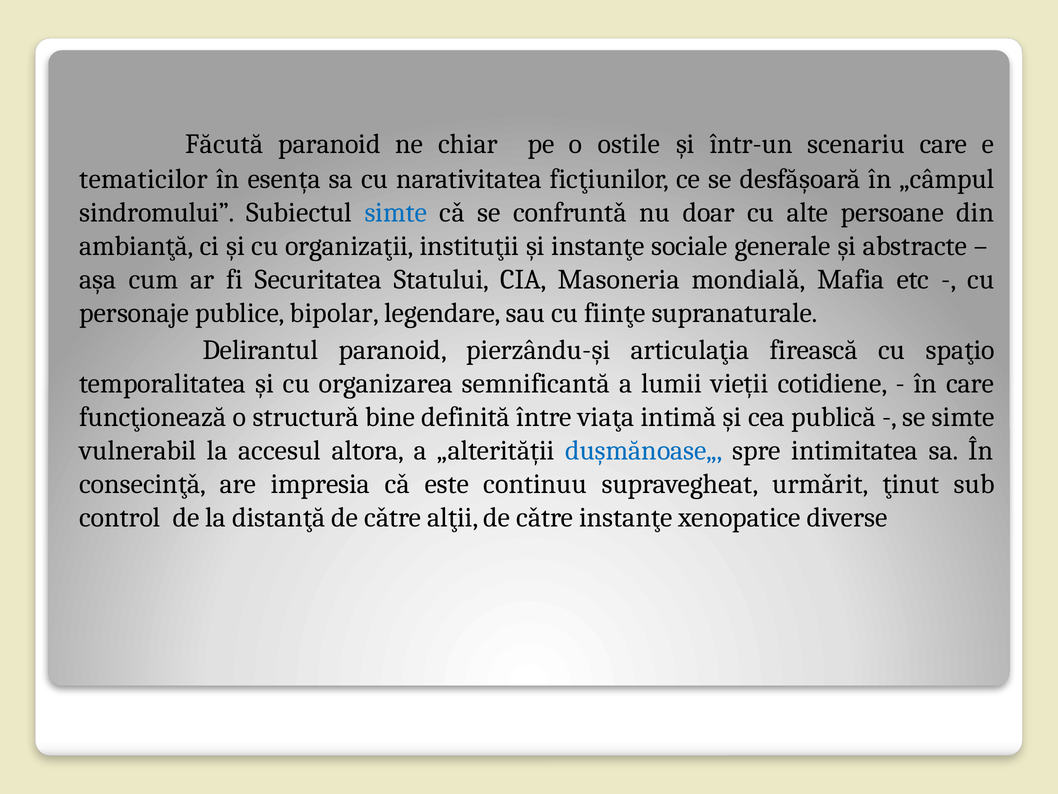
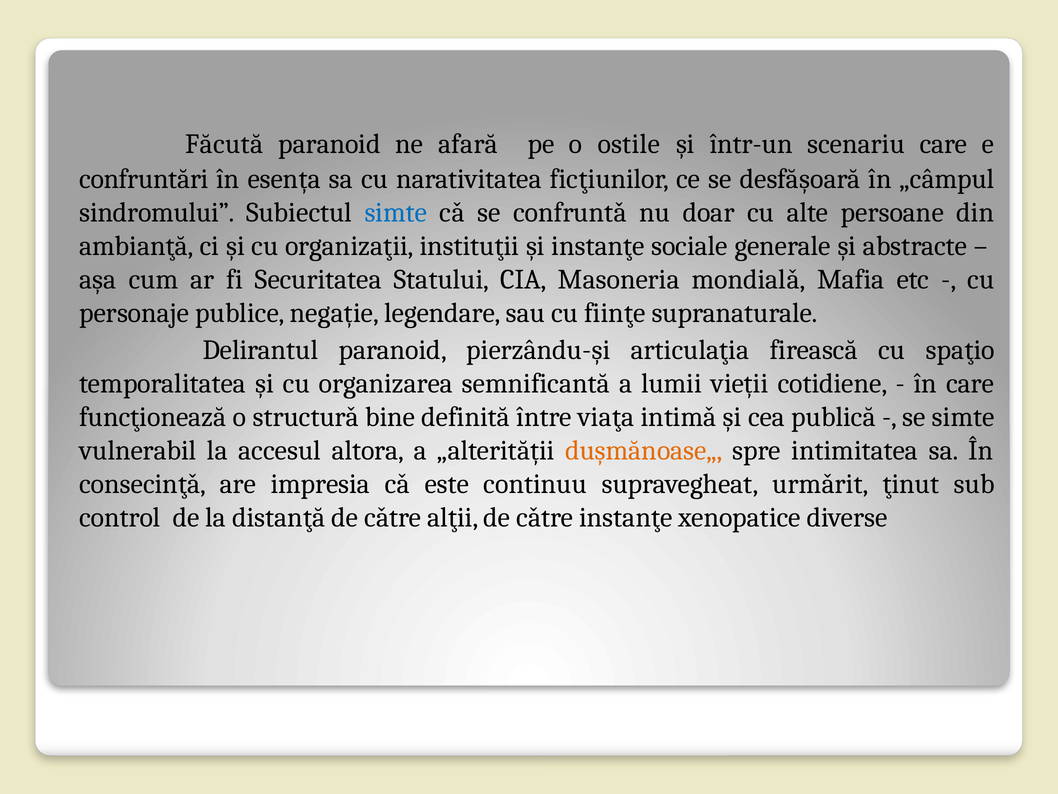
chiar: chiar -> afară (468, 144)
tematicilor: tematicilor -> confruntări (144, 179)
bipolar: bipolar -> negație (334, 313)
dușmănoase„ colour: blue -> orange (644, 450)
